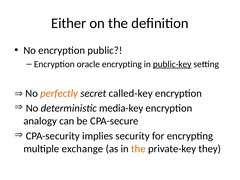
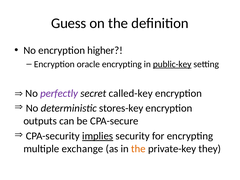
Either: Either -> Guess (69, 23)
public: public -> higher (105, 50)
perfectly colour: orange -> purple (59, 93)
media-key: media-key -> stores-key (121, 108)
analogy: analogy -> outputs (40, 121)
implies underline: none -> present (98, 136)
